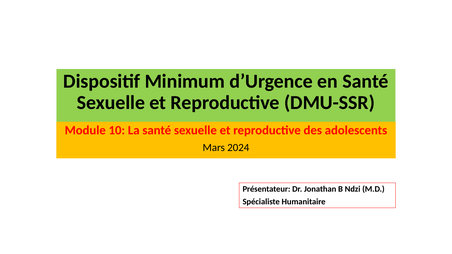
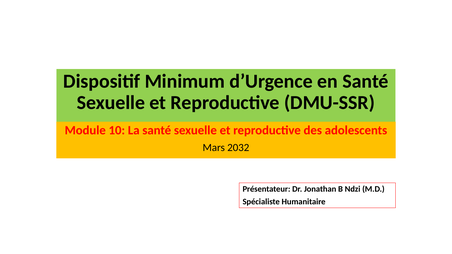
2024: 2024 -> 2032 (238, 148)
